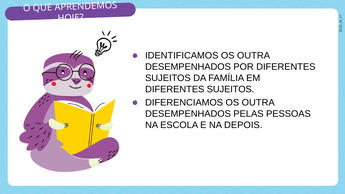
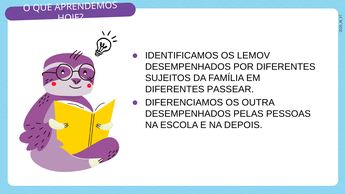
IDENTIFICAMOS OS OUTRA: OUTRA -> LEMOV (254, 56)
SUJEITOS: SUJEITOS -> PASSEAR (230, 89)
